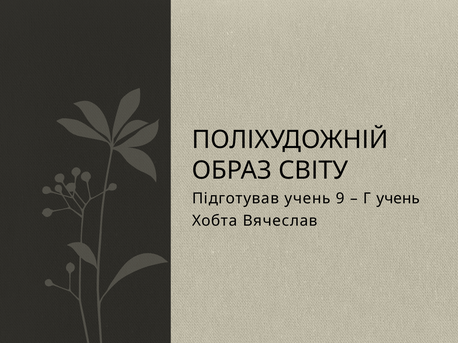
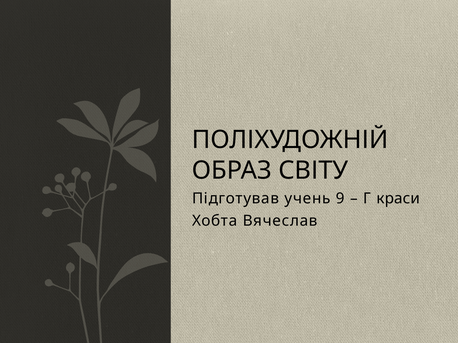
Г учень: учень -> краси (398, 199)
